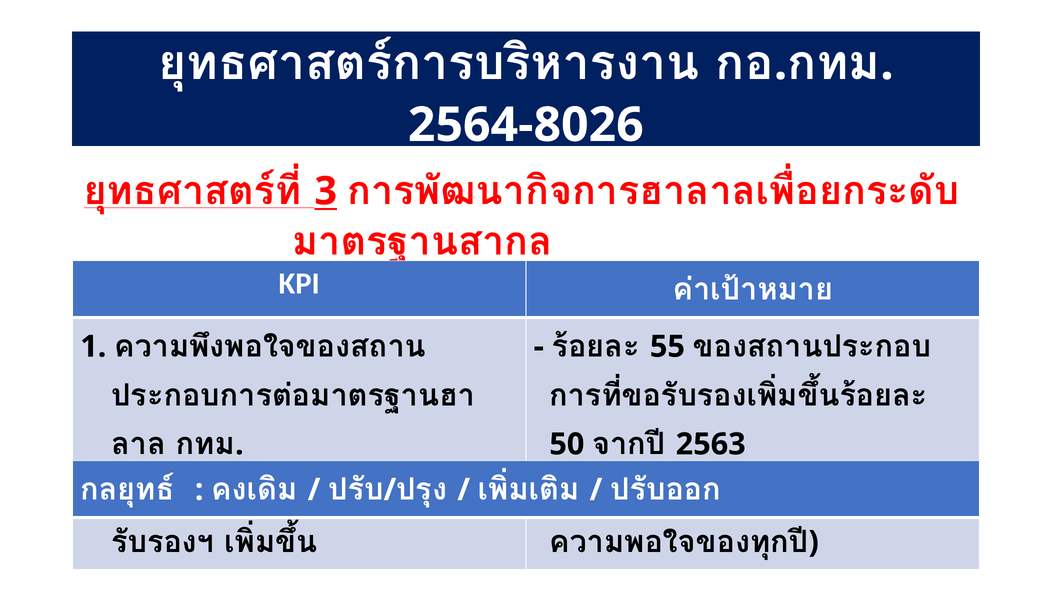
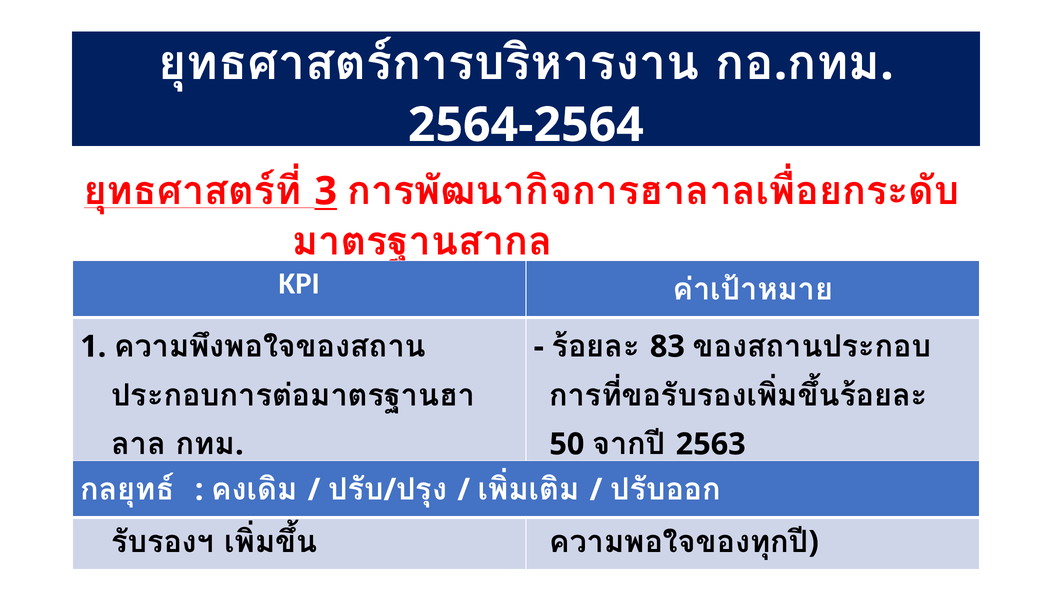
2564-8026: 2564-8026 -> 2564-2564 (526, 125)
55: 55 -> 83 (667, 346)
